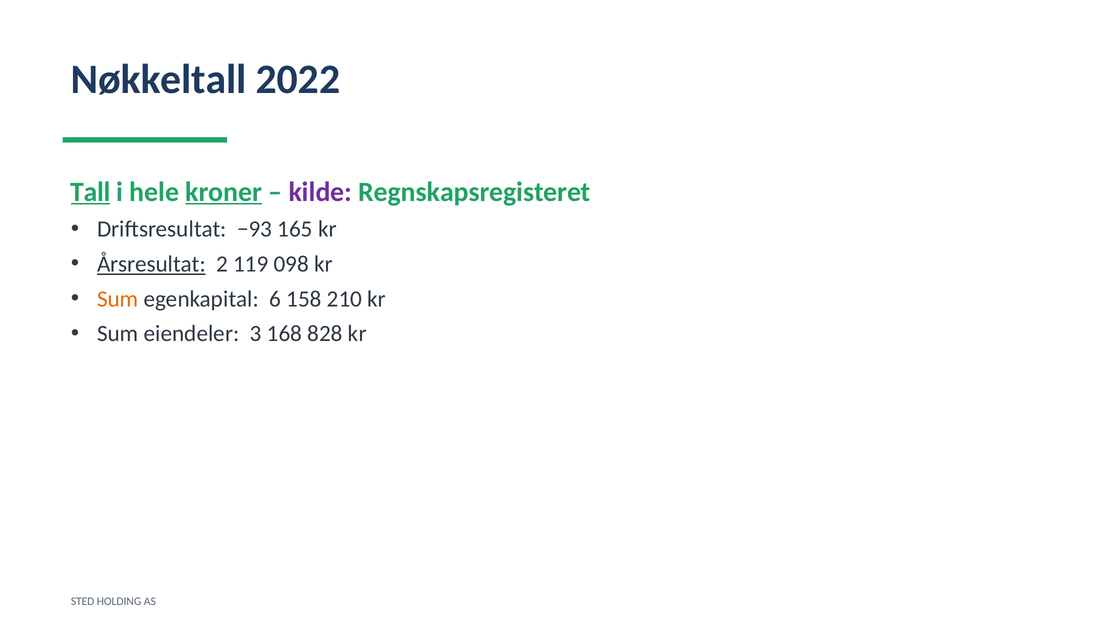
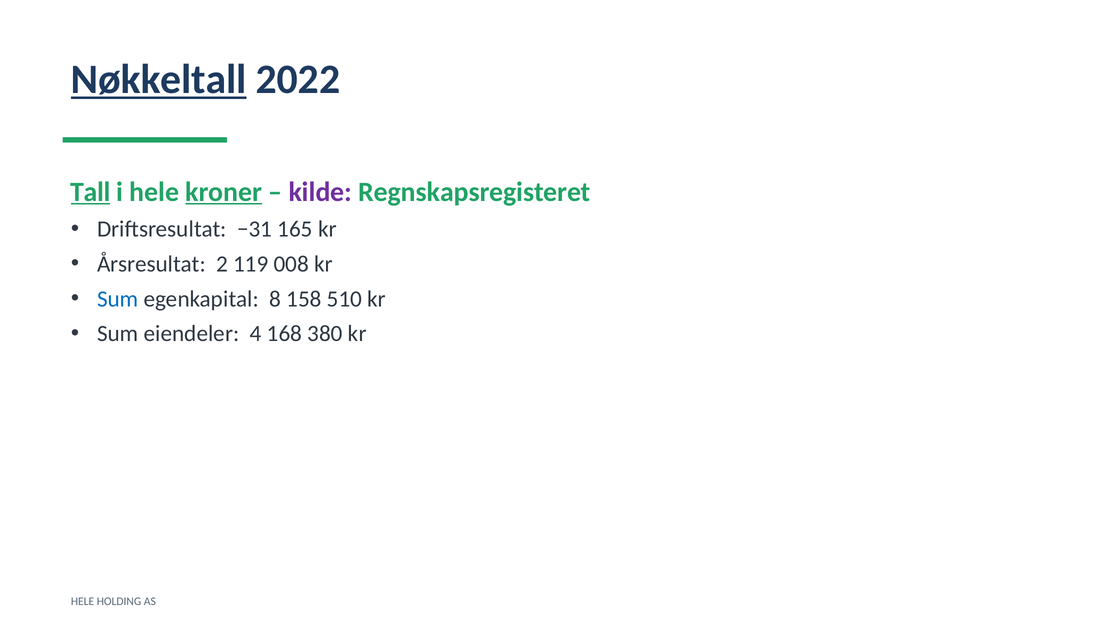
Nøkkeltall underline: none -> present (159, 80)
−93: −93 -> −31 (255, 229)
Årsresultat underline: present -> none (151, 264)
098: 098 -> 008 (291, 264)
Sum colour: orange -> blue (118, 299)
6: 6 -> 8 (275, 299)
210: 210 -> 510 (344, 299)
3: 3 -> 4 (256, 334)
828: 828 -> 380 (325, 334)
STED: STED -> HELE (83, 601)
